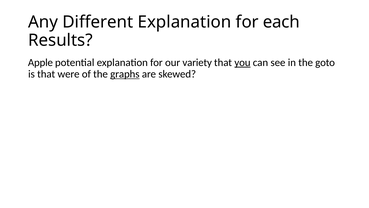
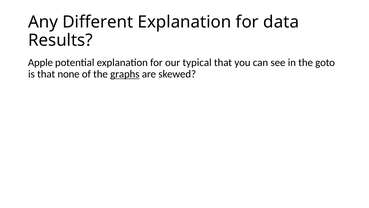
each: each -> data (281, 22)
variety: variety -> typical (197, 62)
you underline: present -> none (242, 62)
were: were -> none (69, 74)
